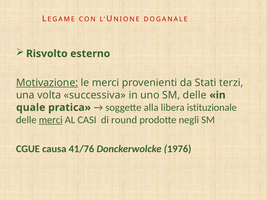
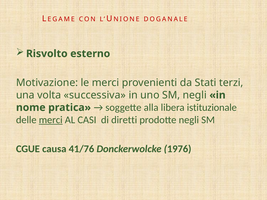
Motivazione underline: present -> none (47, 83)
SM delle: delle -> negli (195, 95)
quale: quale -> nome (31, 108)
round: round -> diretti (124, 120)
